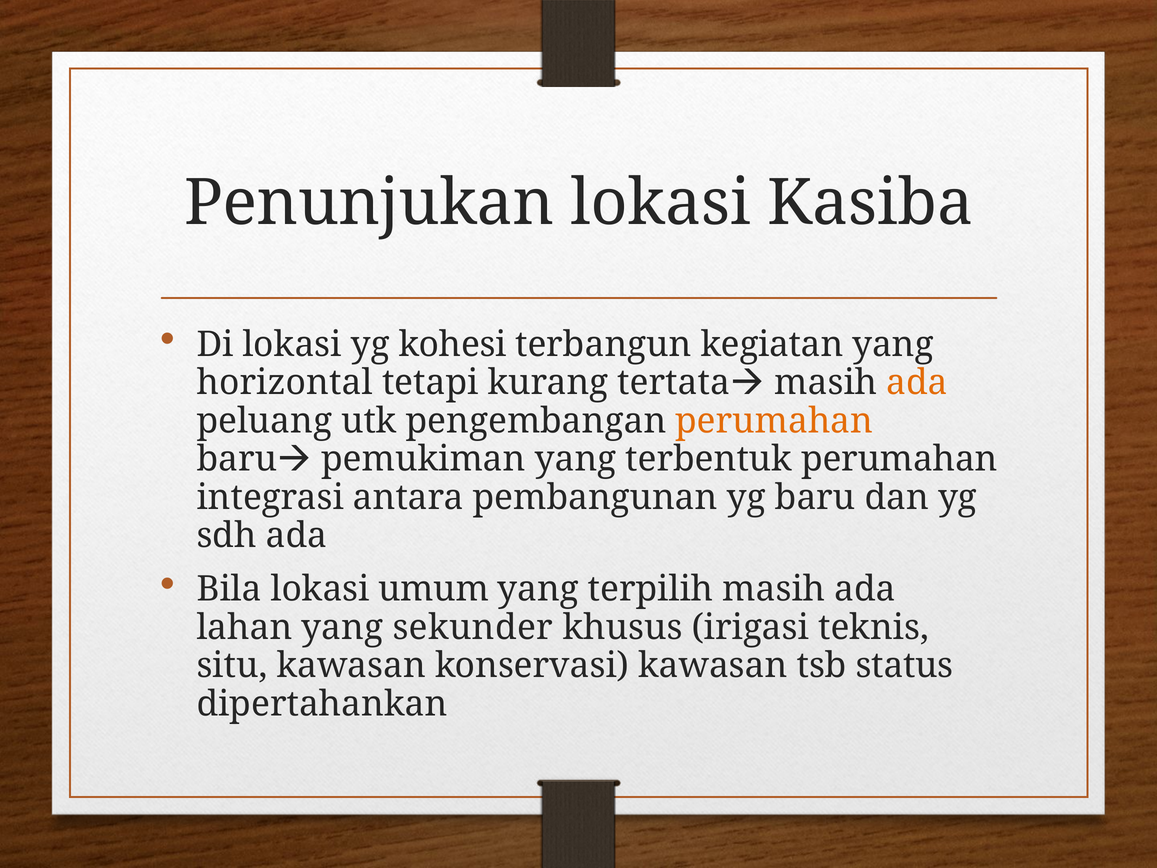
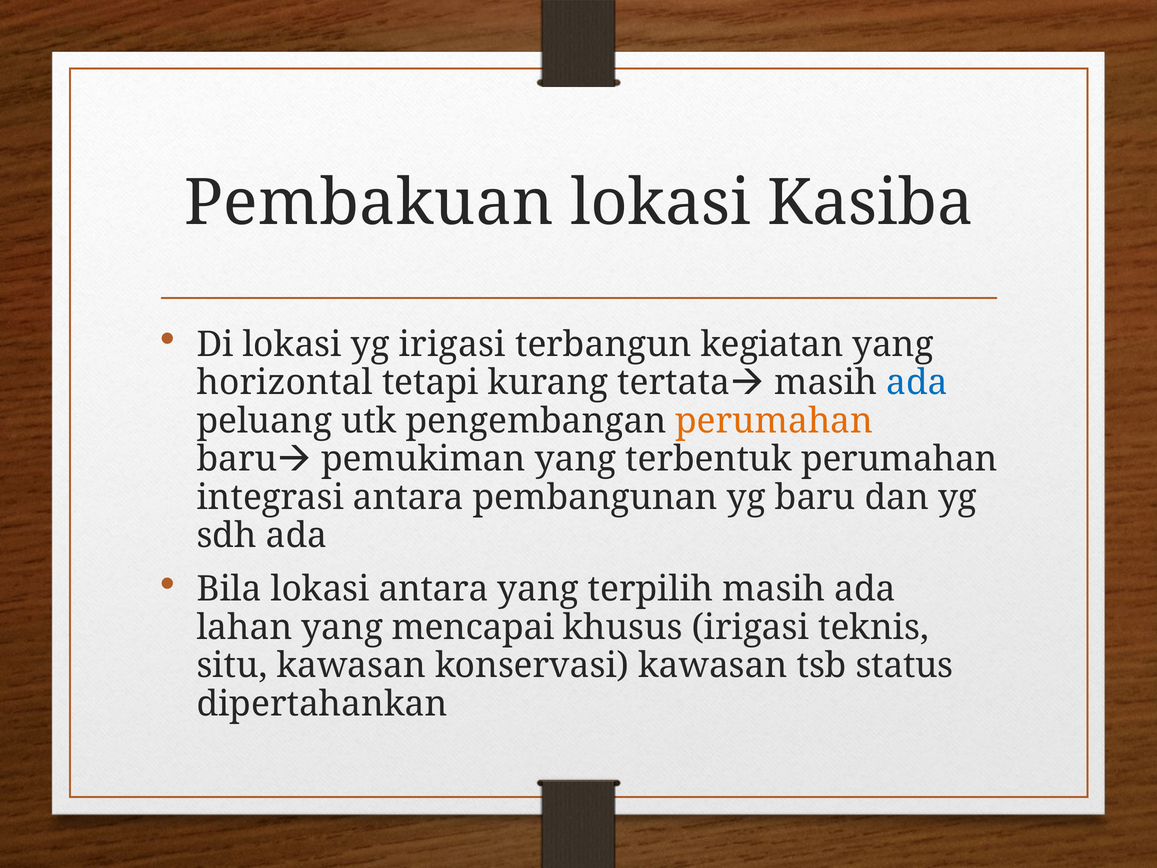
Penunjukan: Penunjukan -> Pembakuan (369, 203)
yg kohesi: kohesi -> irigasi (452, 345)
ada colour: orange -> blue (917, 383)
lokasi umum: umum -> antara (434, 589)
sekunder: sekunder -> mencapai (473, 627)
